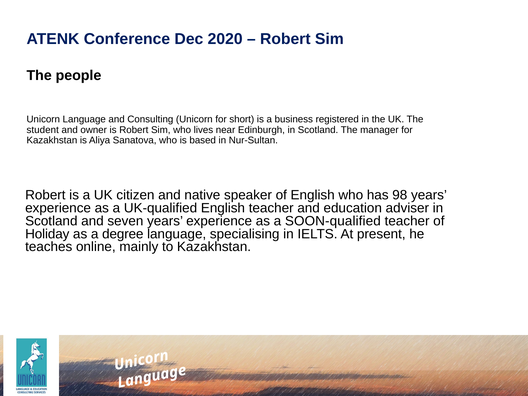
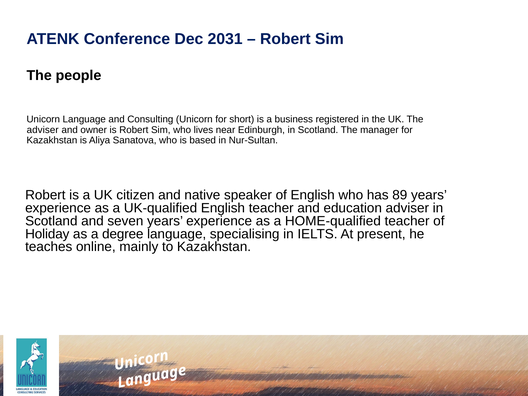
2020: 2020 -> 2031 (225, 39)
student: student -> adviser (43, 130)
98: 98 -> 89 (400, 195)
SOON-qualified: SOON-qualified -> HOME-qualified (333, 221)
